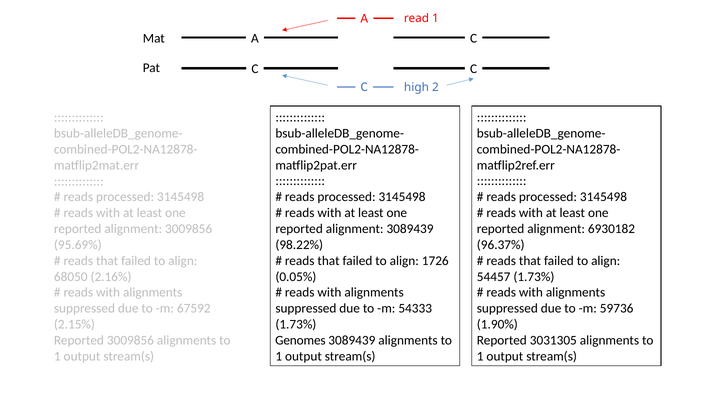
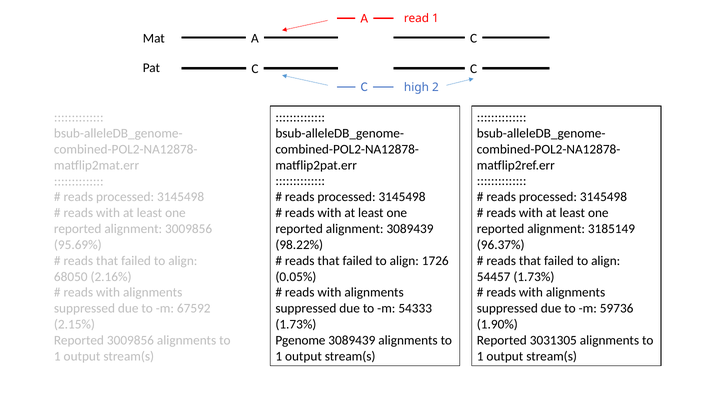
6930182: 6930182 -> 3185149 (611, 229)
Genomes: Genomes -> Pgenome (300, 341)
